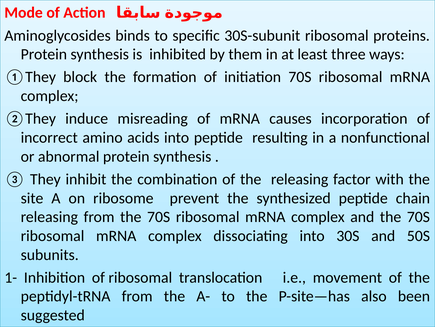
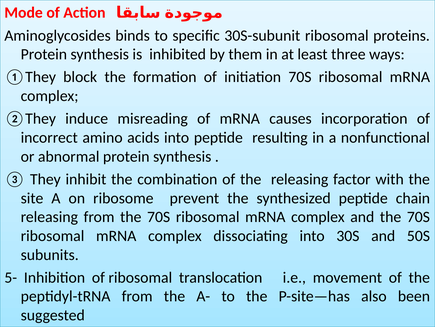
1-: 1- -> 5- (11, 277)
